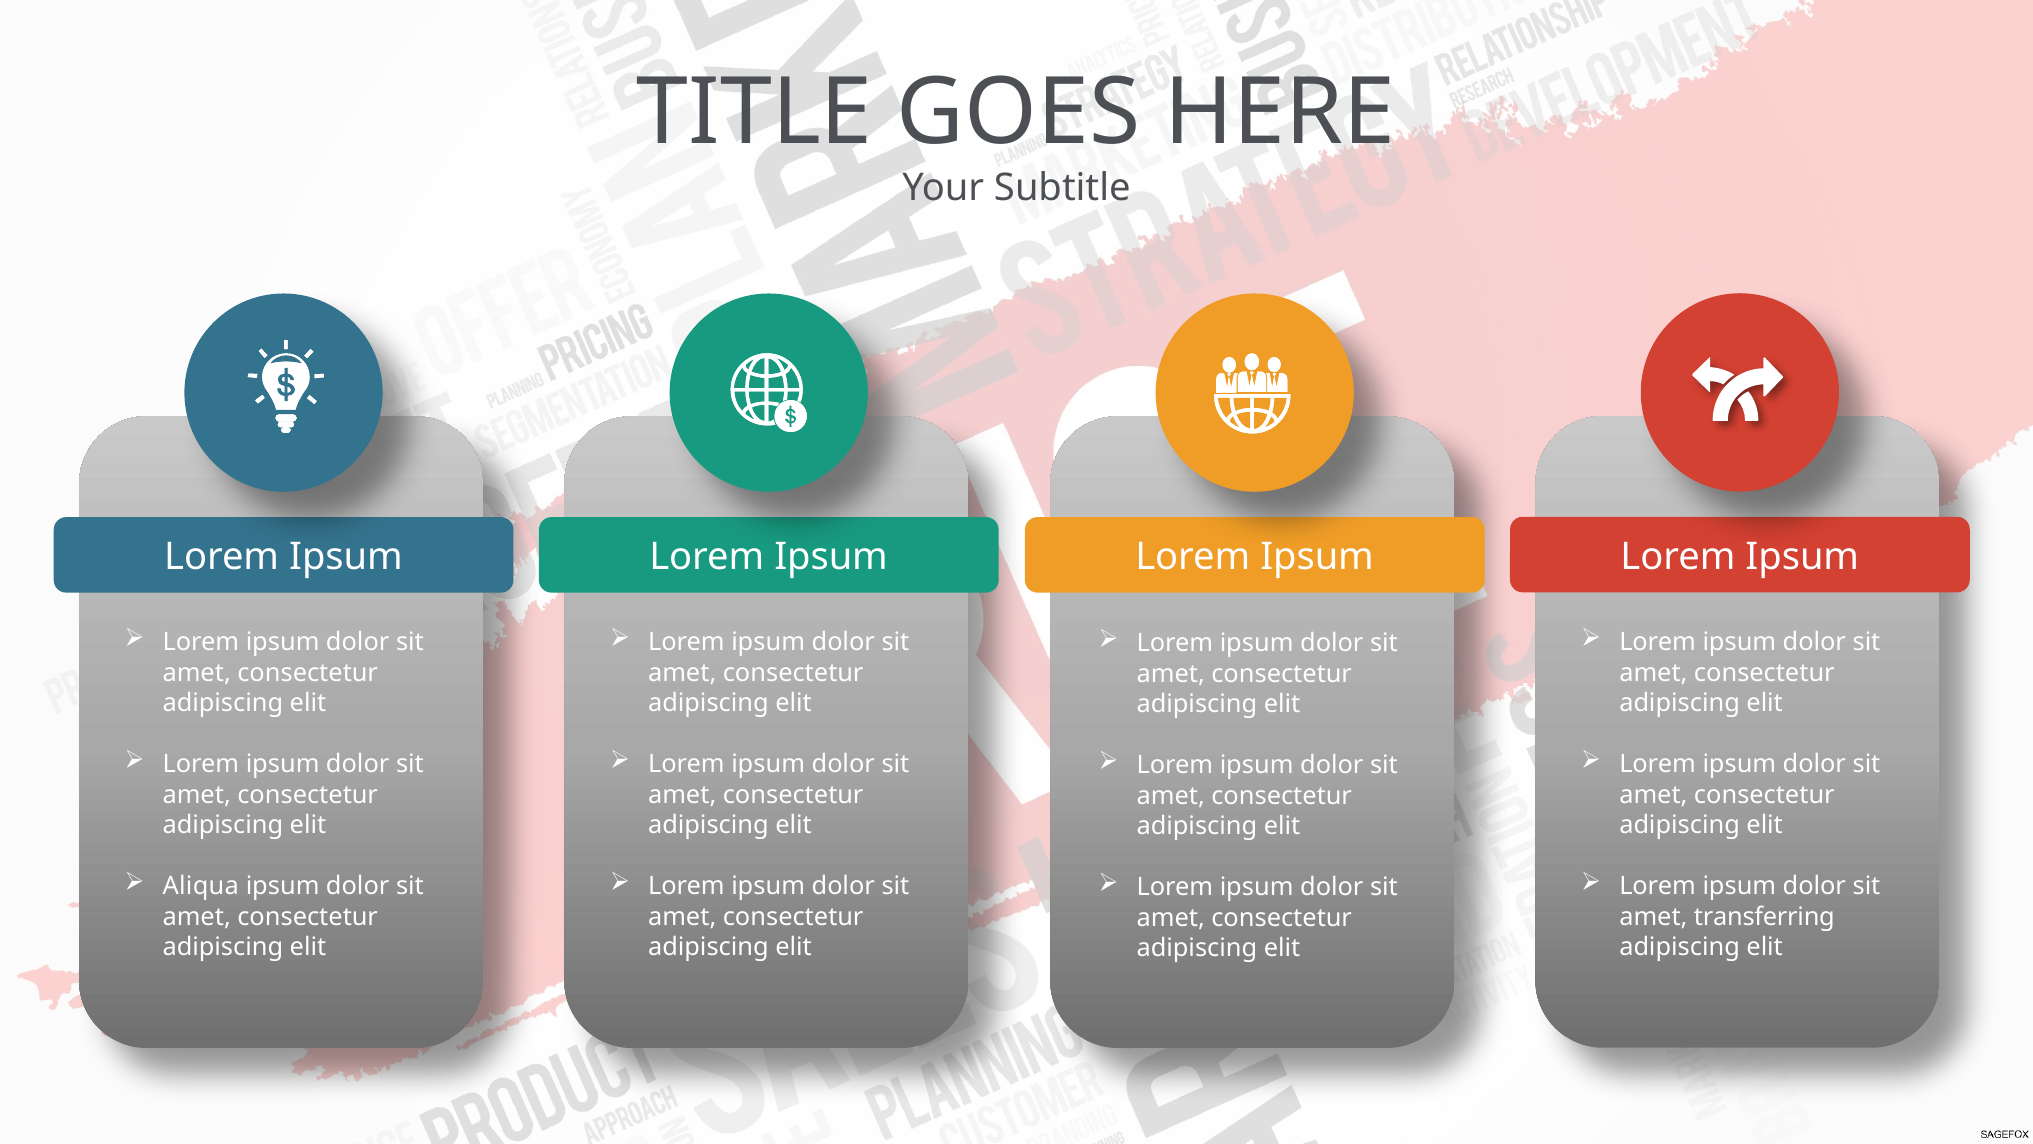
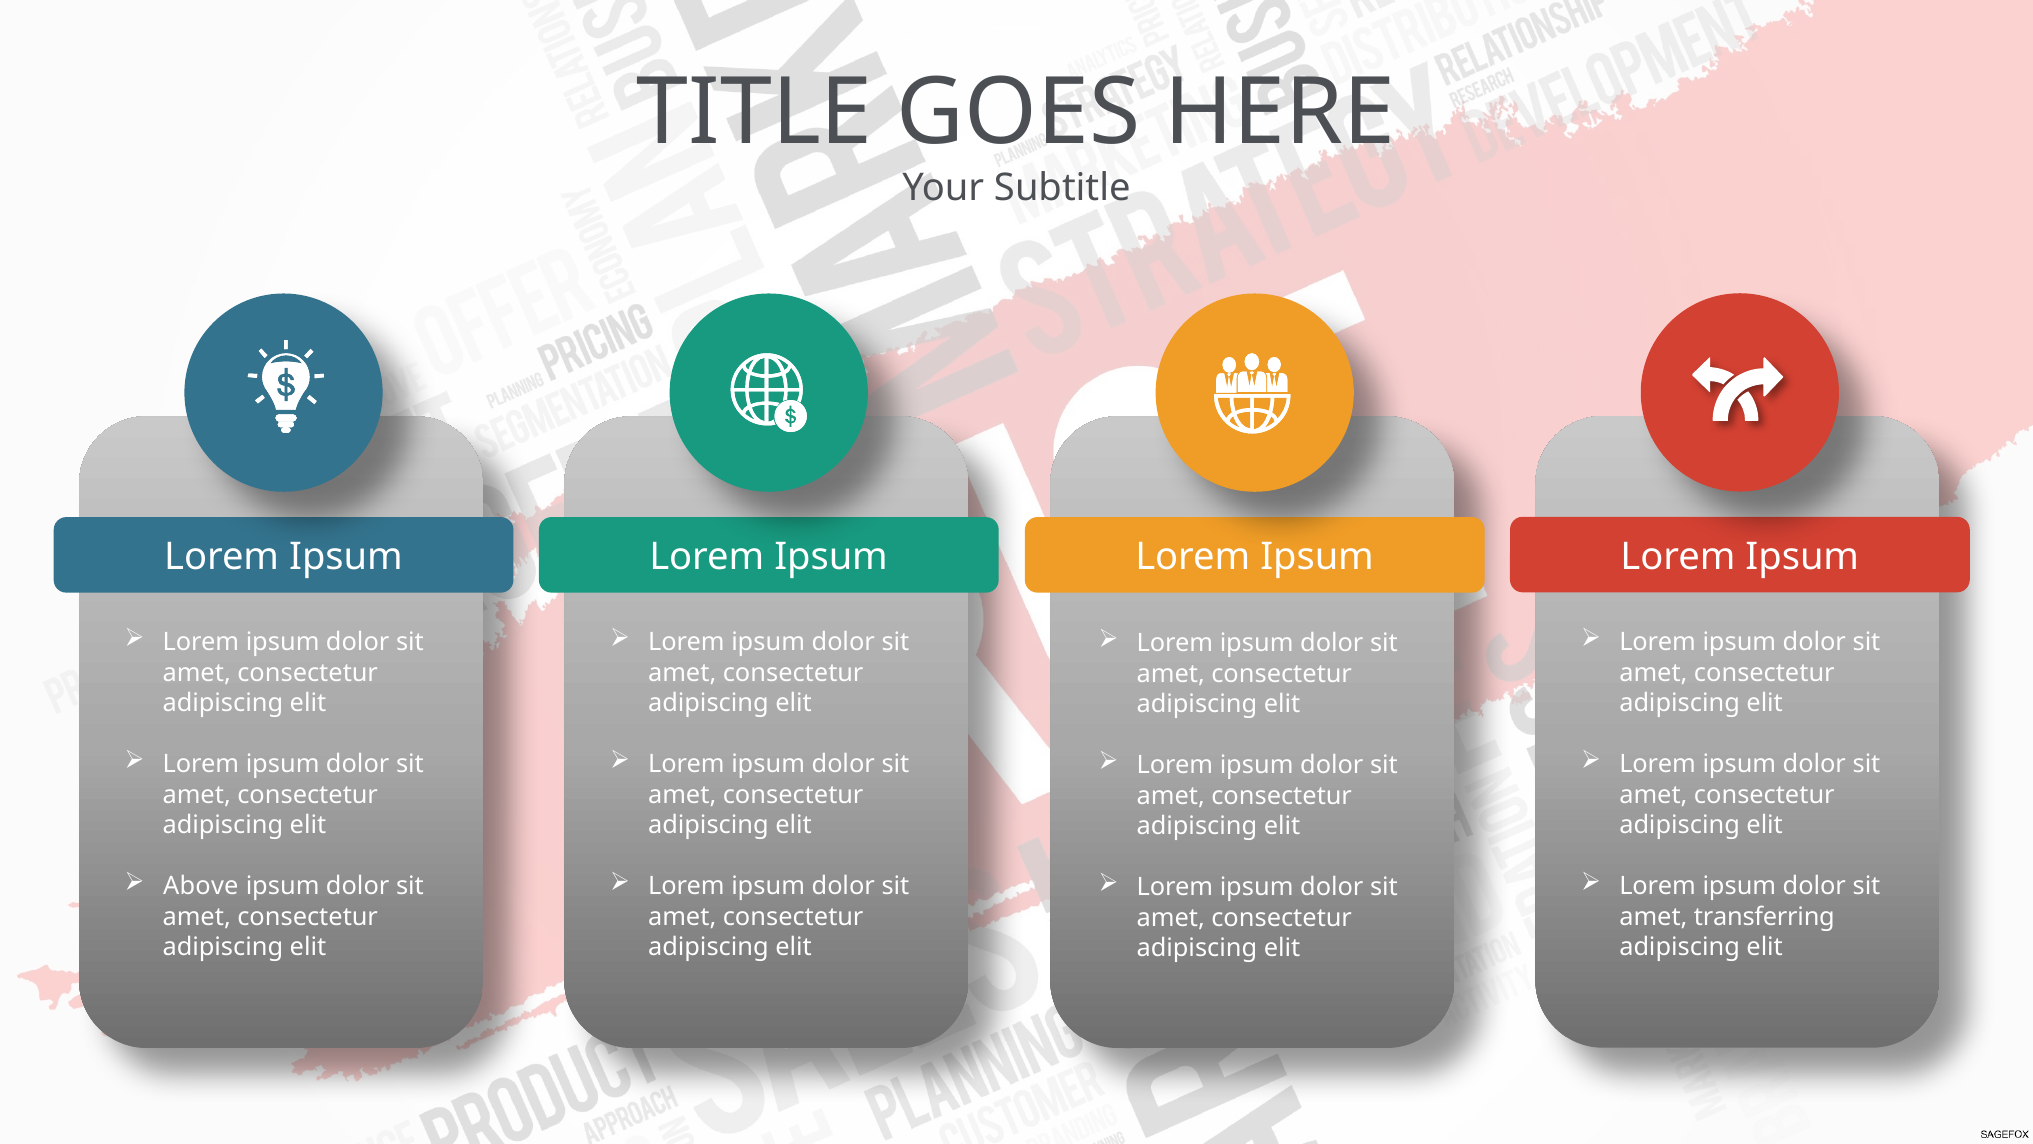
Aliqua: Aliqua -> Above (201, 886)
